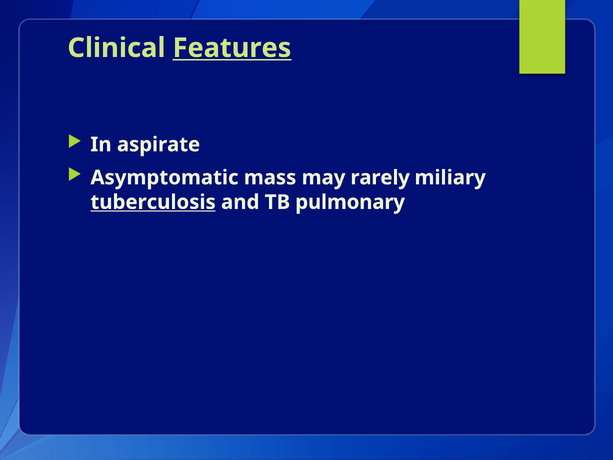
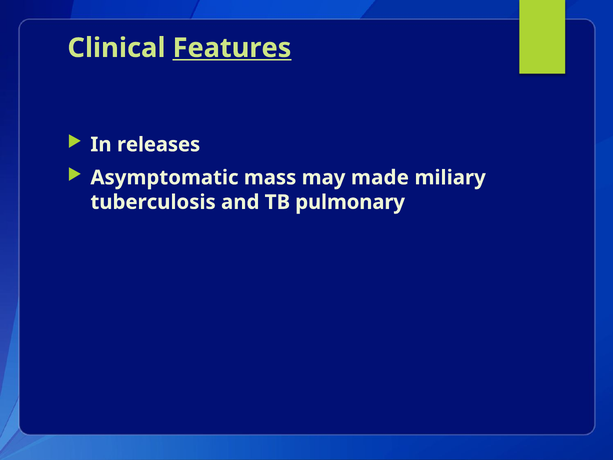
aspirate: aspirate -> releases (159, 144)
rarely: rarely -> made (380, 178)
tuberculosis underline: present -> none (153, 202)
